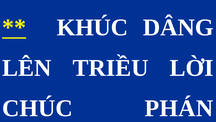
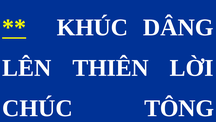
TRIỀU: TRIỀU -> THIÊN (111, 68)
PHÁN: PHÁN -> TÔNG (179, 108)
